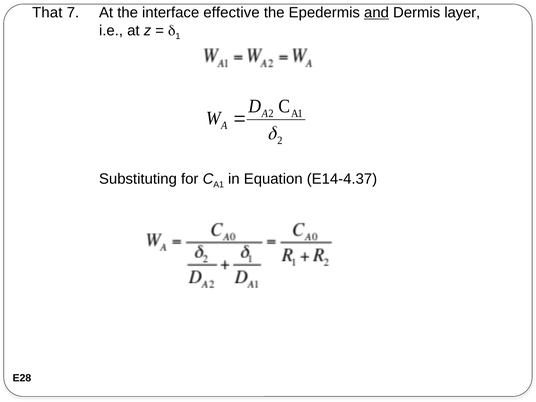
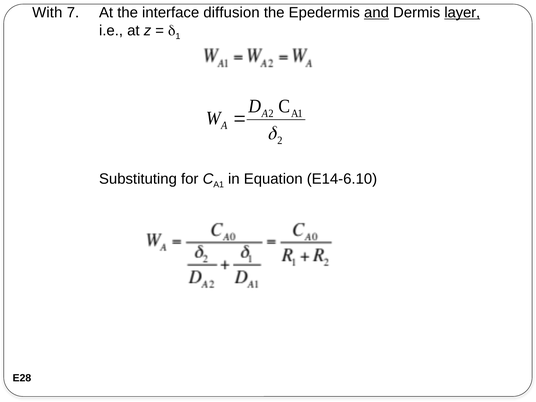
That: That -> With (47, 13)
effective: effective -> diffusion (231, 13)
layer underline: none -> present (462, 13)
E14-4.37: E14-4.37 -> E14-6.10 (342, 179)
